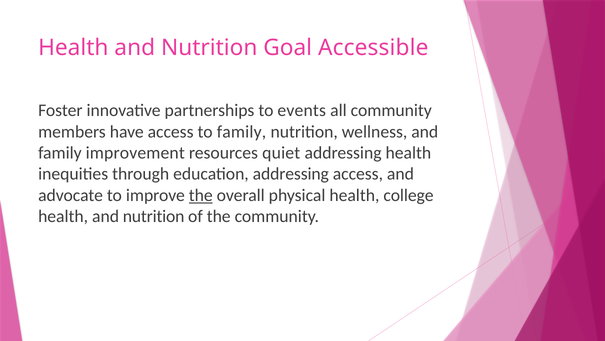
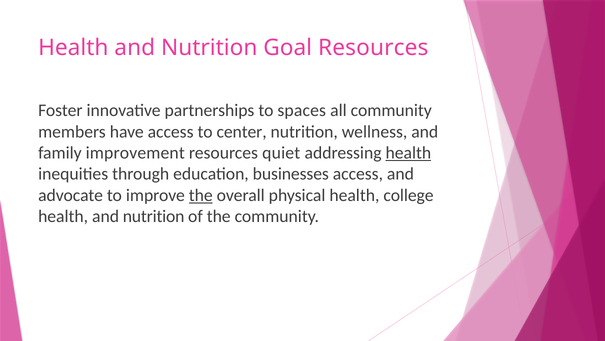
Goal Accessible: Accessible -> Resources (373, 48)
events: events -> spaces (302, 110)
to family: family -> center (242, 131)
health underline: none -> present (408, 153)
education addressing: addressing -> businesses (291, 174)
